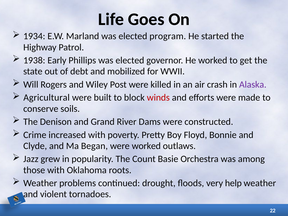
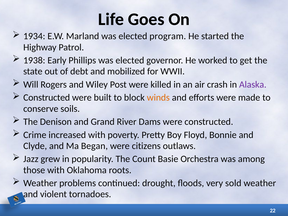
Agricultural: Agricultural -> Constructed (47, 98)
winds colour: red -> orange (158, 98)
were worked: worked -> citizens (146, 146)
help: help -> sold (233, 183)
